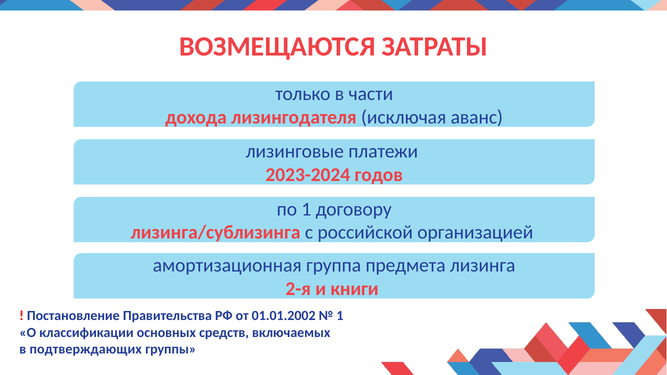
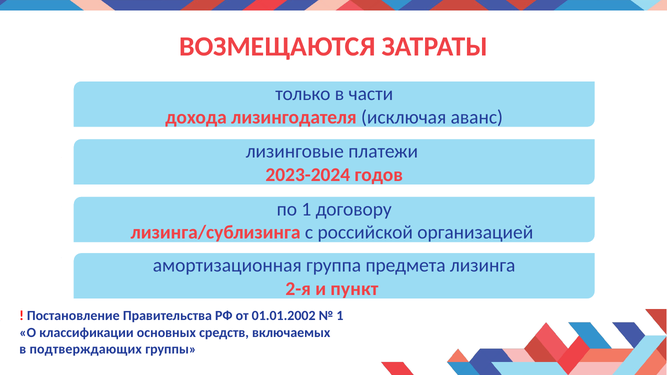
книги: книги -> пункт (354, 289)
